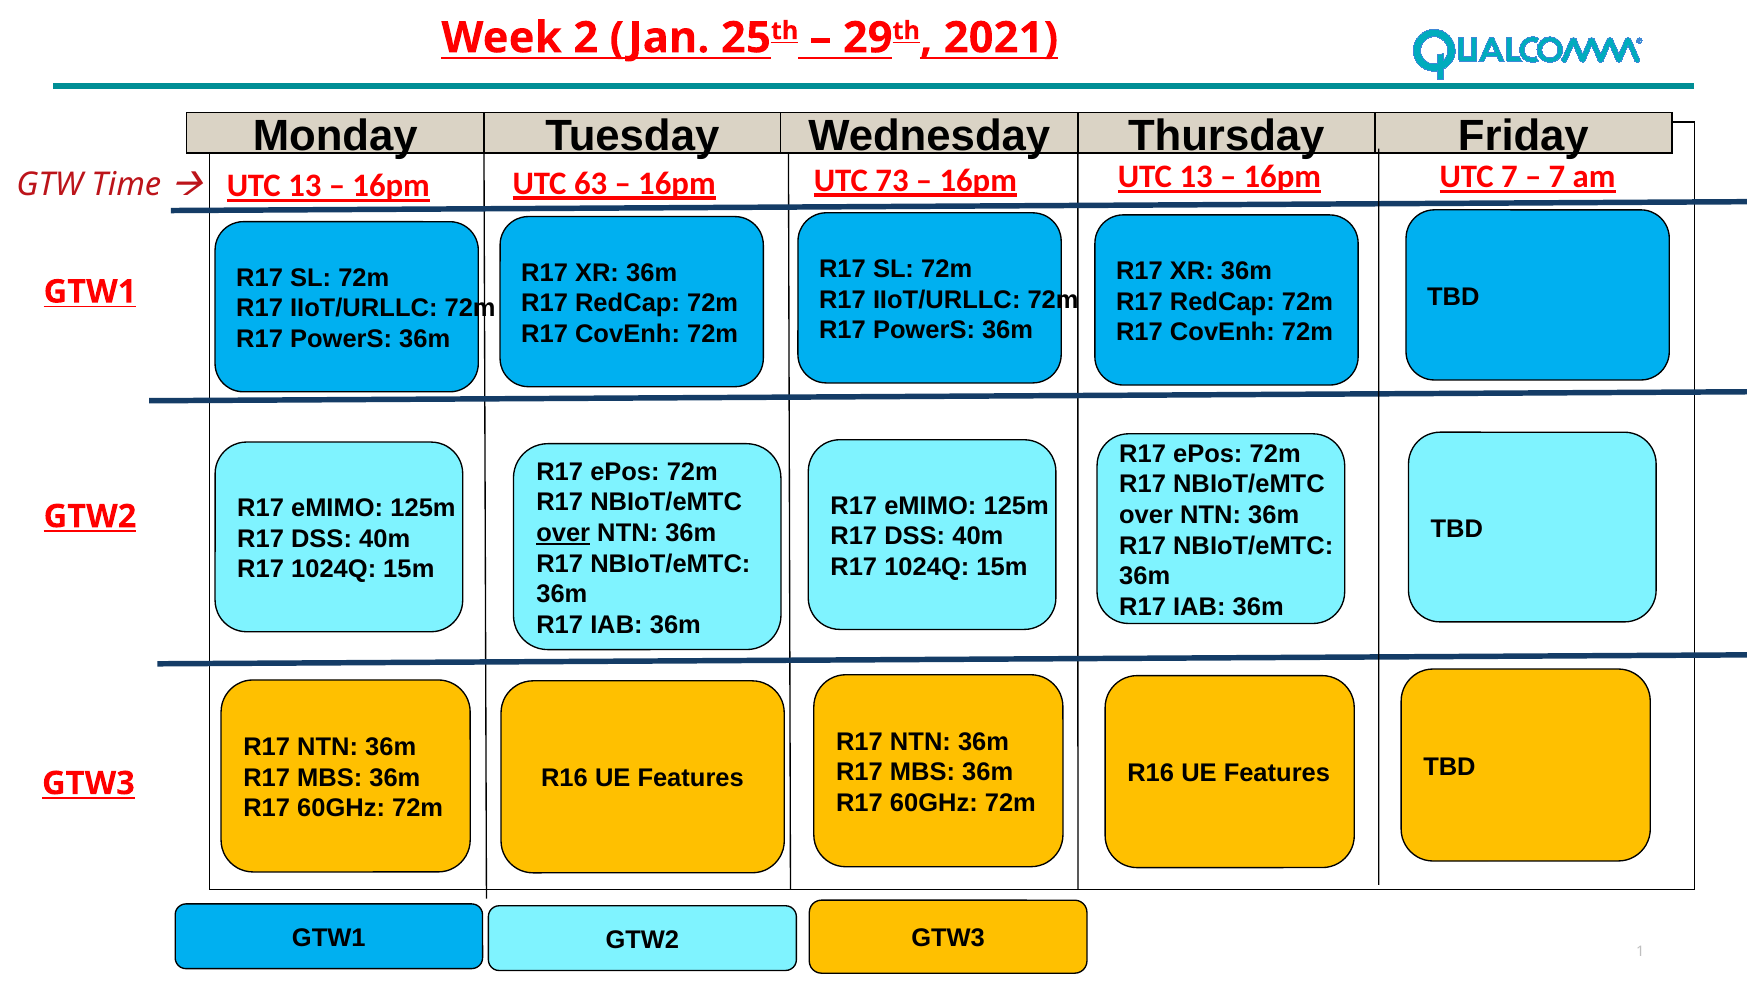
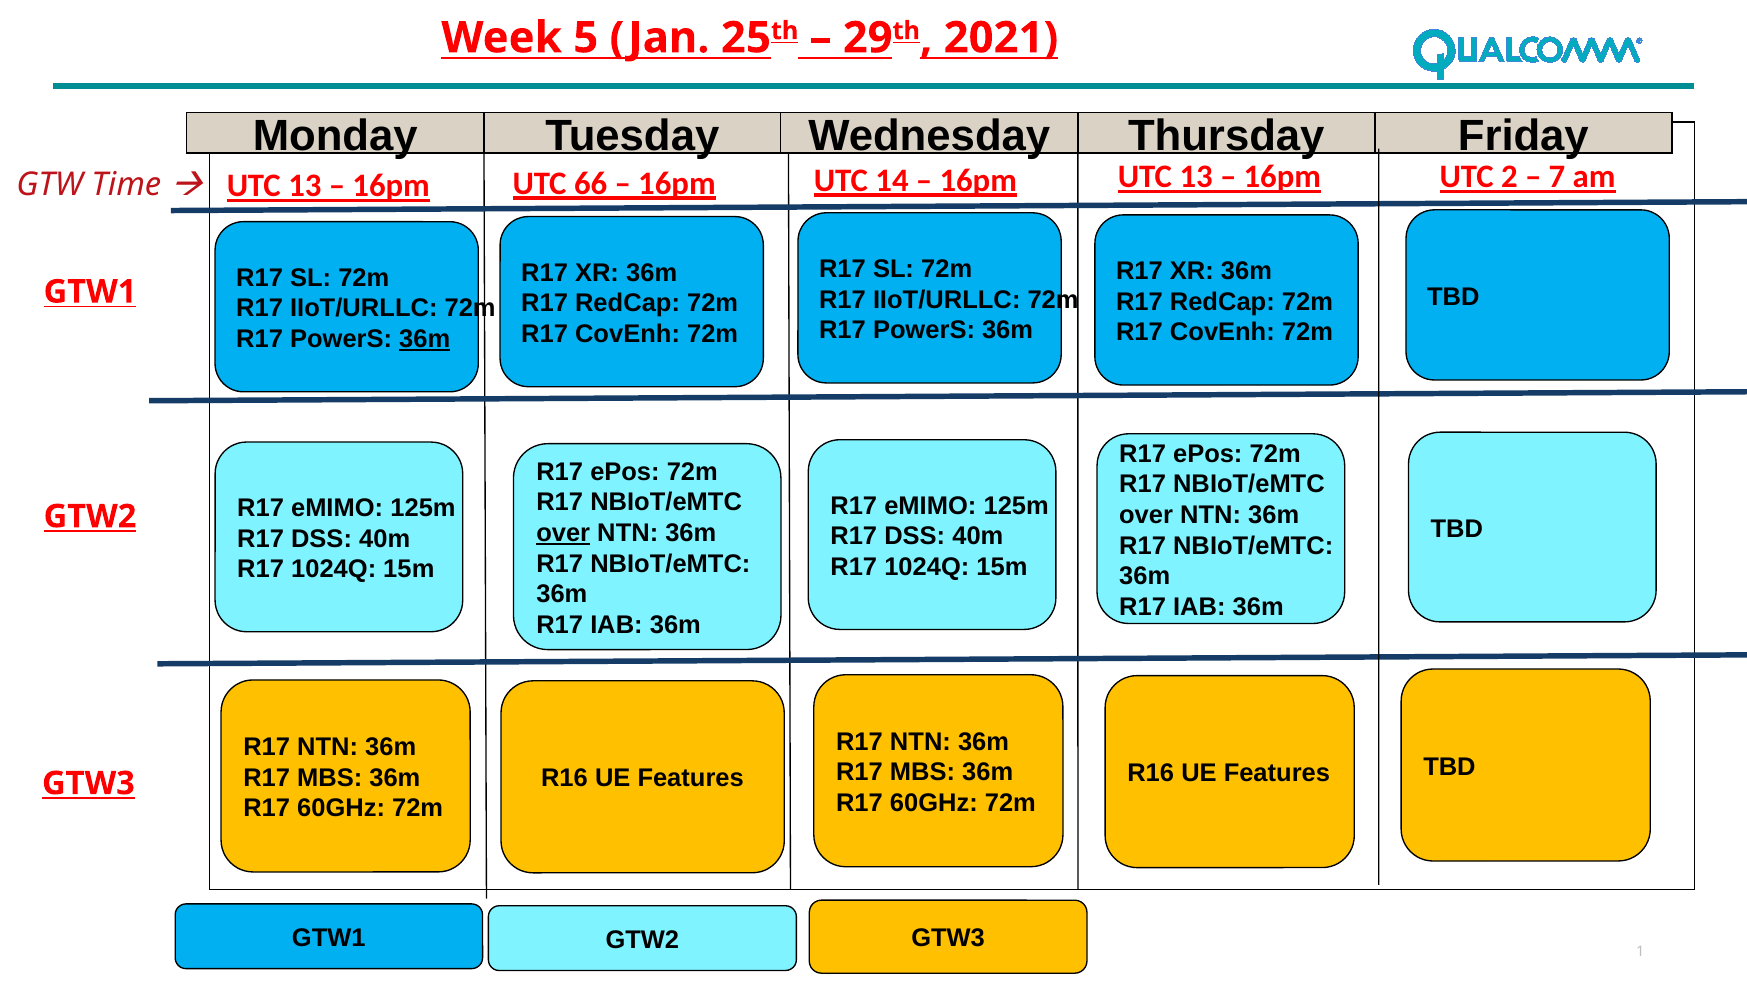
2: 2 -> 5 (586, 38)
63: 63 -> 66 (591, 184)
73: 73 -> 14 (892, 181)
UTC 7: 7 -> 2 (1509, 177)
36m underline: none -> present (425, 339)
